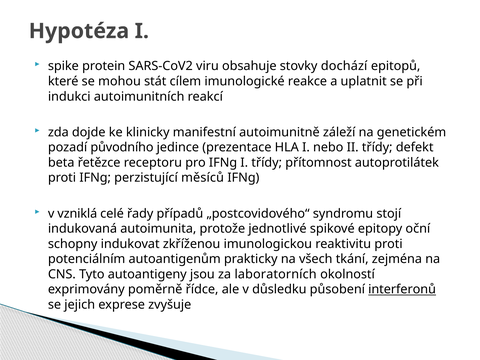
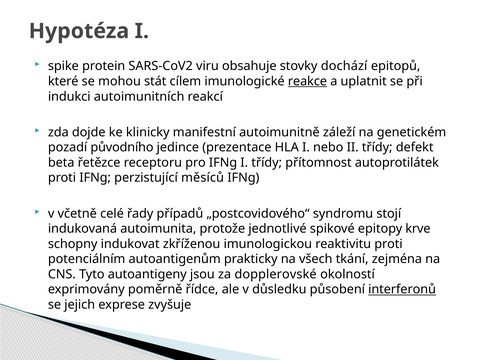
reakce underline: none -> present (307, 81)
vzniklá: vzniklá -> včetně (77, 214)
oční: oční -> krve (418, 229)
laboratorních: laboratorních -> dopplerovské (276, 274)
